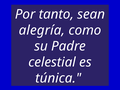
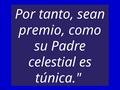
alegría: alegría -> premio (42, 30)
